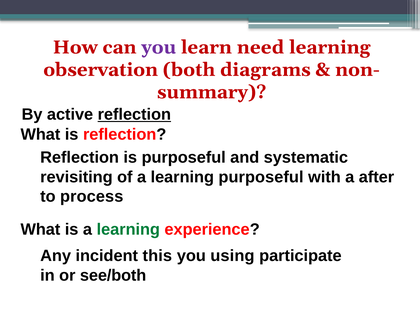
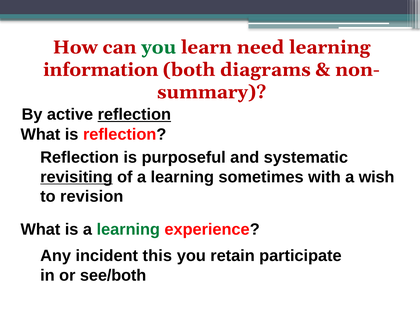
you colour: purple -> green (159, 47)
observation: observation -> information (101, 70)
revisiting underline: none -> present (76, 177)
learning purposeful: purposeful -> sometimes (261, 177)
after: after -> wish (377, 177)
process: process -> revision (92, 197)
using: using -> retain (233, 256)
